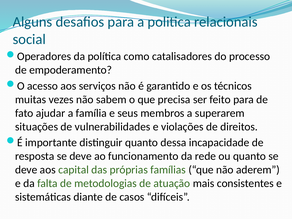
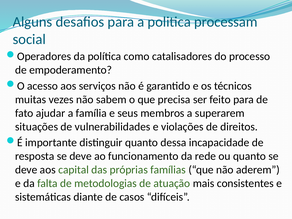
relacionais: relacionais -> processam (226, 22)
